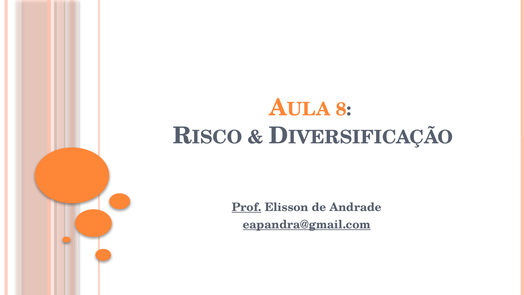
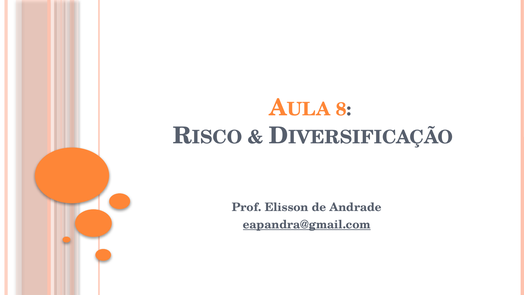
Prof underline: present -> none (247, 207)
